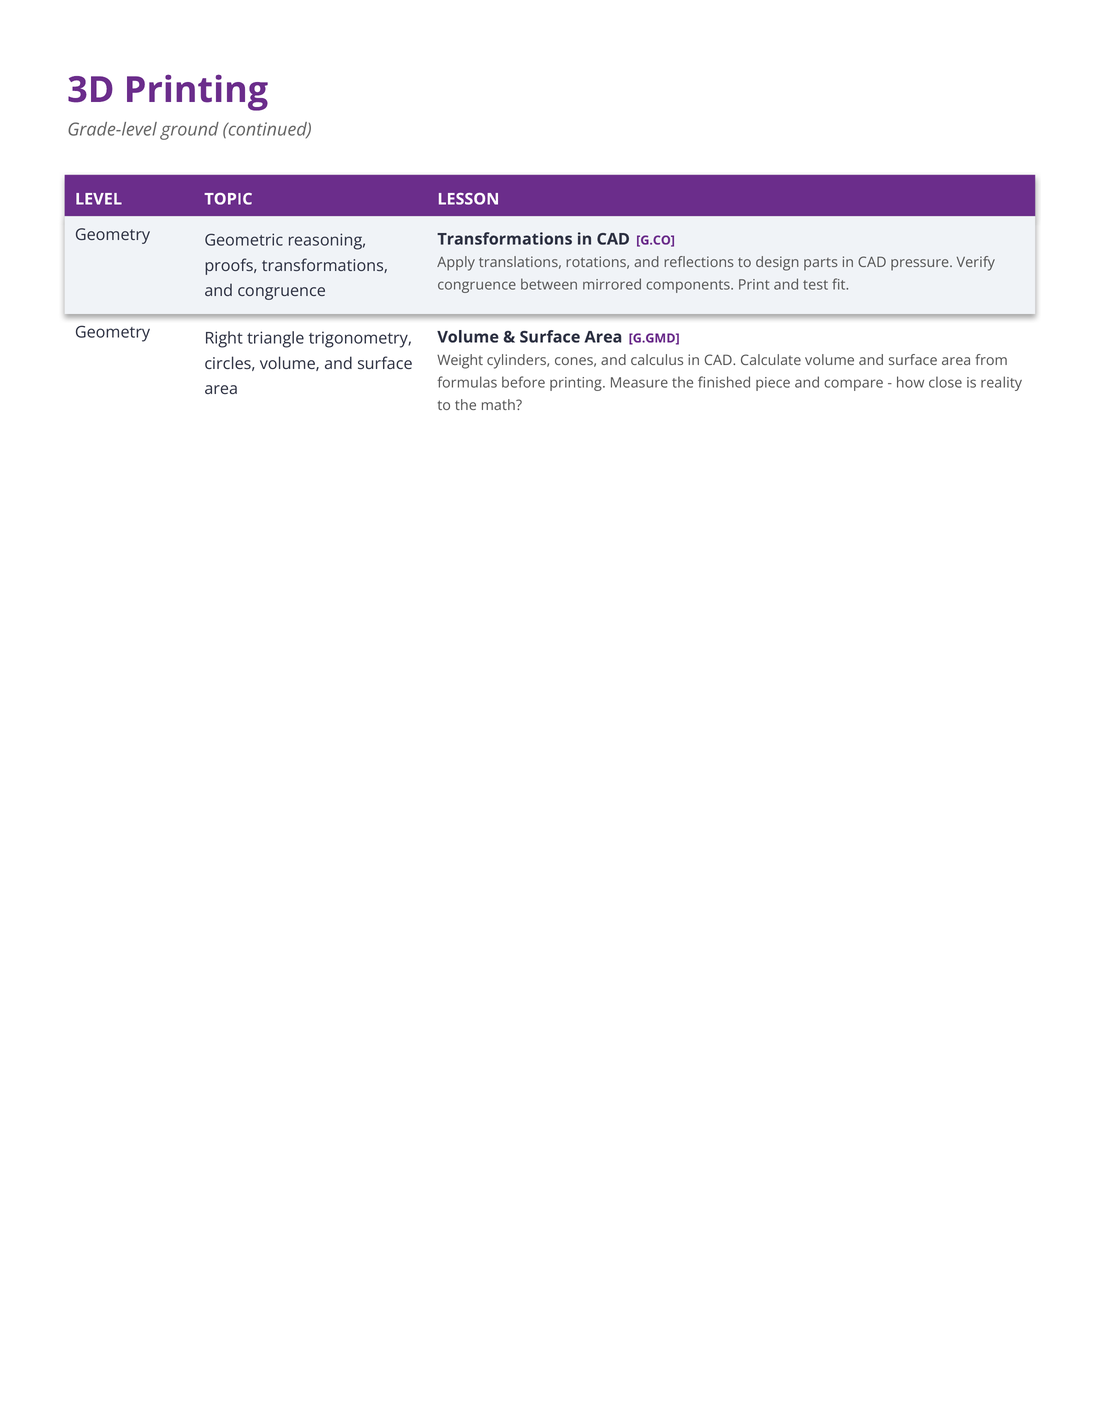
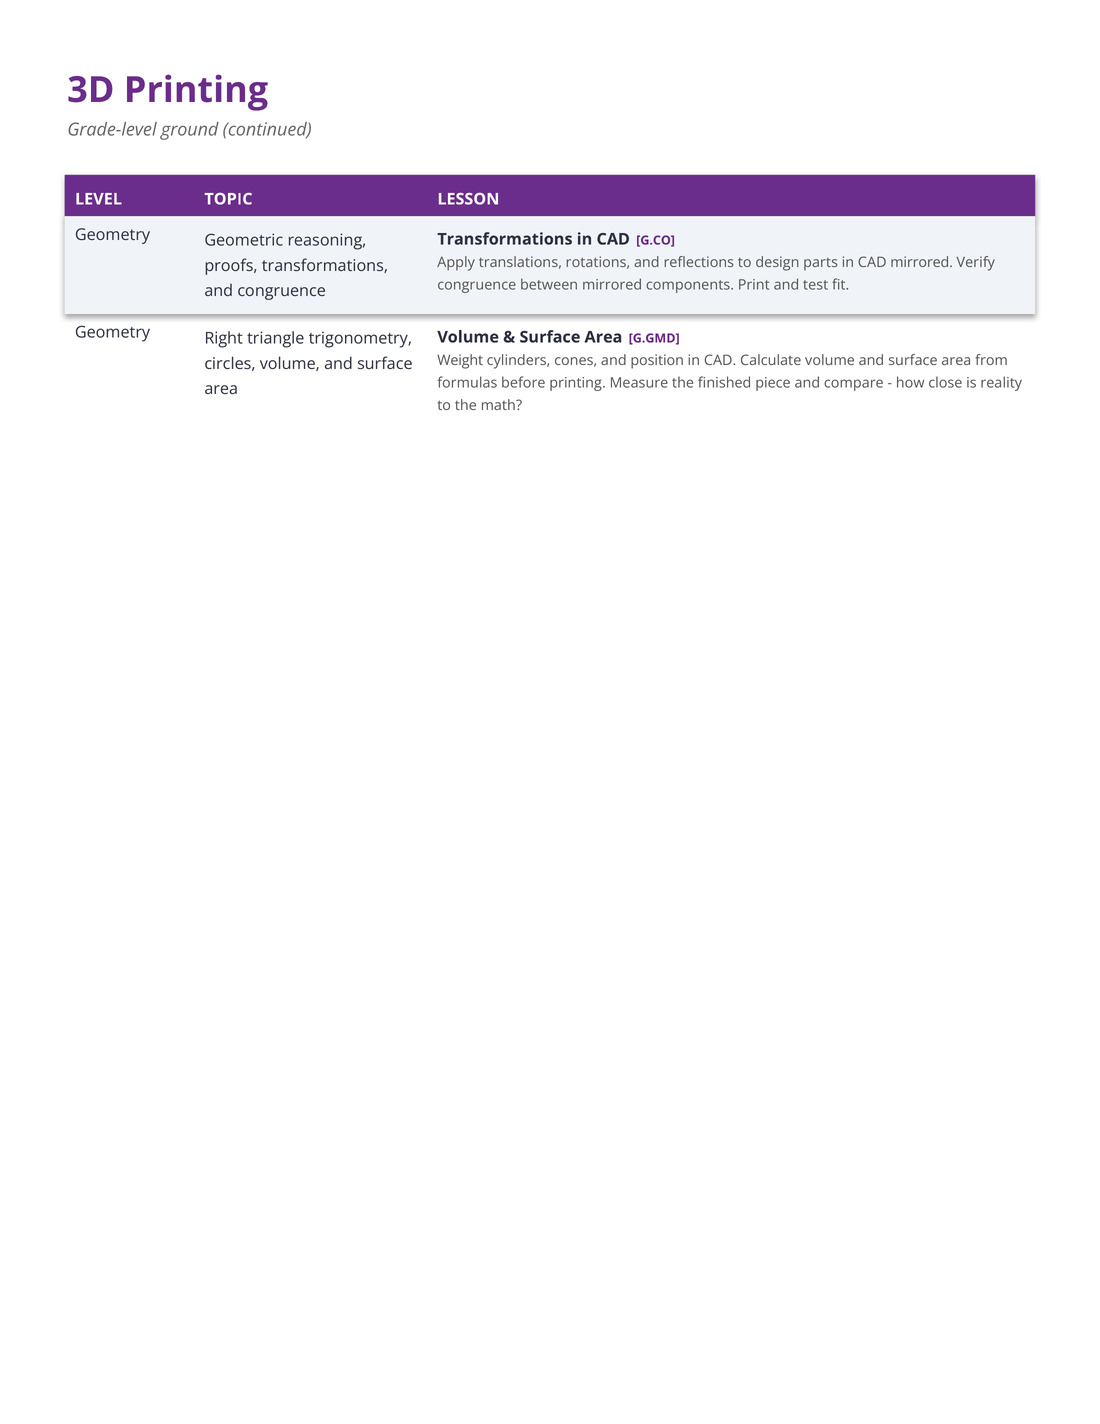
CAD pressure: pressure -> mirrored (922, 263)
calculus: calculus -> position (657, 360)
